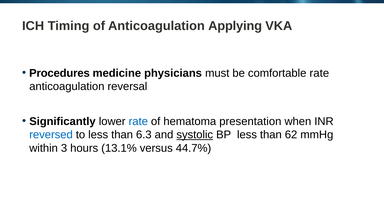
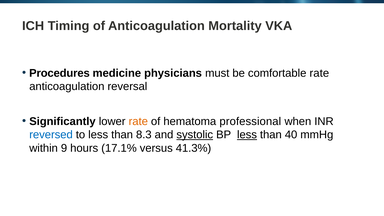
Applying: Applying -> Mortality (235, 26)
rate colour: blue -> orange (138, 121)
presentation: presentation -> professional (250, 121)
6.3: 6.3 -> 8.3 (144, 135)
less underline: none -> present (247, 135)
62: 62 -> 40 (291, 135)
3: 3 -> 9 (64, 148)
13.1%: 13.1% -> 17.1% (119, 148)
44.7%: 44.7% -> 41.3% (194, 148)
